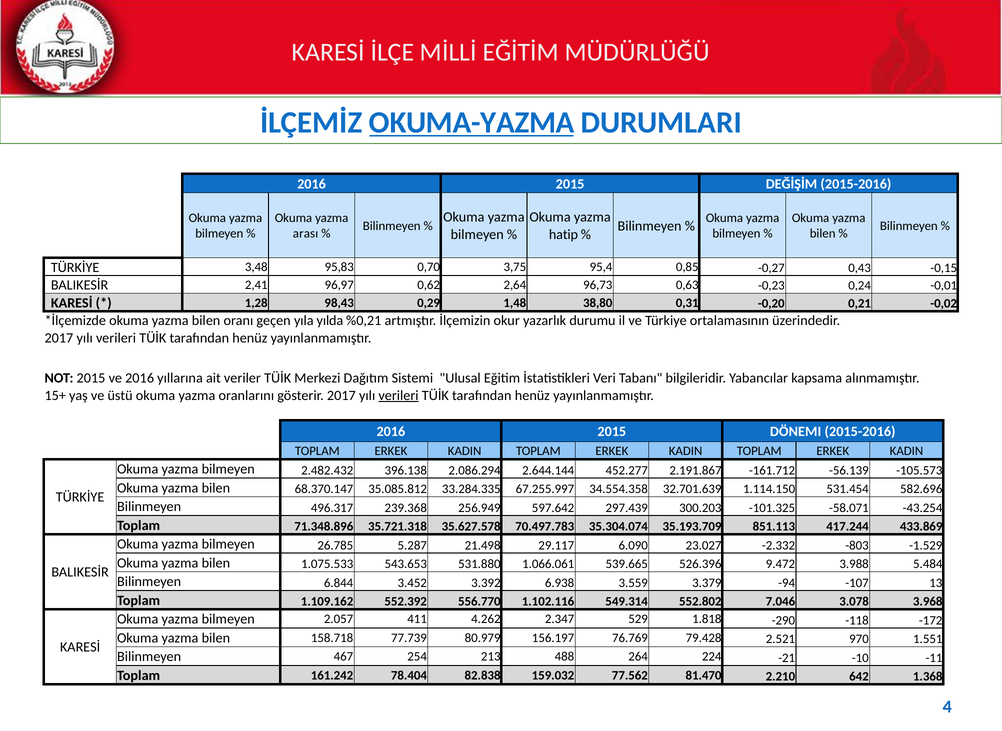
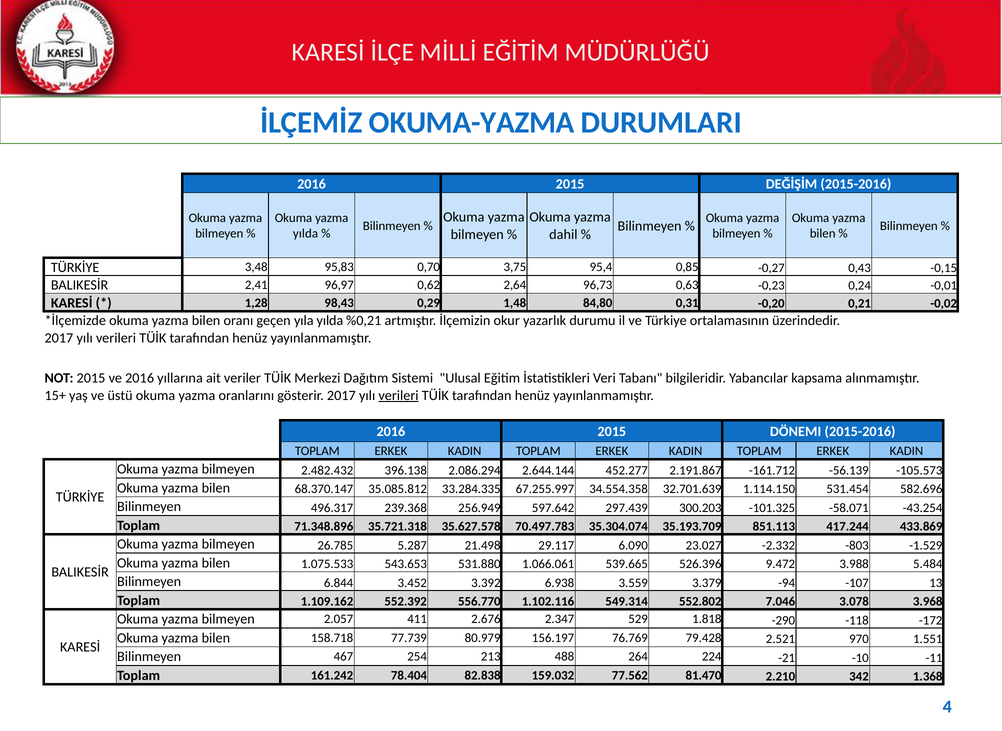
OKUMA-YAZMA underline: present -> none (472, 123)
arası: arası -> yılda (306, 234)
hatip: hatip -> dahil (563, 235)
38,80: 38,80 -> 84,80 (598, 303)
4.262: 4.262 -> 2.676 (486, 620)
642: 642 -> 342 (859, 677)
